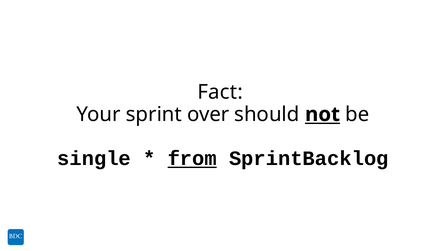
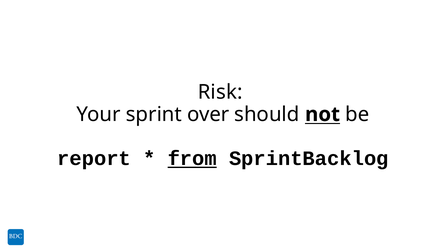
Fact: Fact -> Risk (220, 92)
not underline: present -> none (323, 114)
single: single -> report (94, 158)
